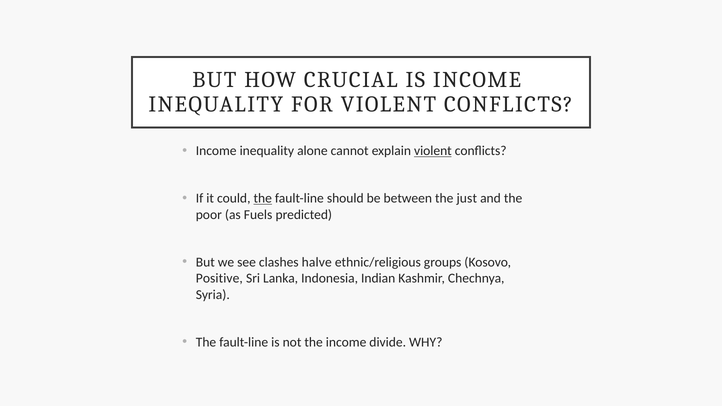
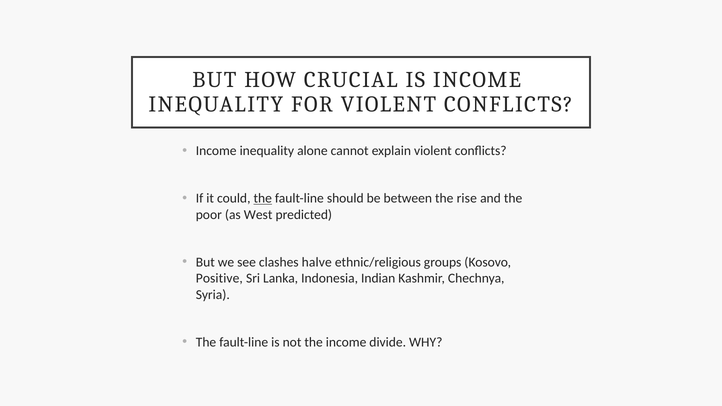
violent underline: present -> none (433, 151)
just: just -> rise (467, 198)
Fuels: Fuels -> West (258, 215)
